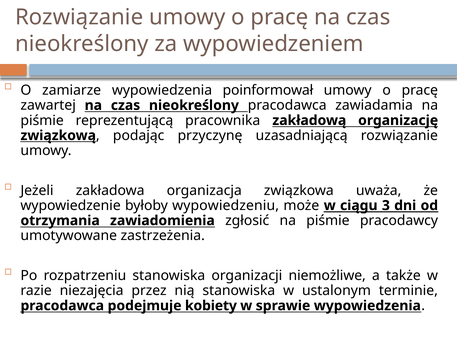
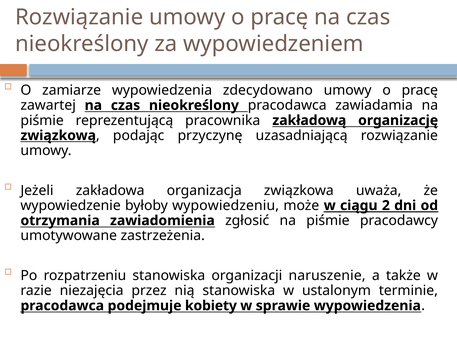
poinformował: poinformował -> zdecydowano (268, 90)
3: 3 -> 2 (386, 205)
niemożliwe: niemożliwe -> naruszenie (327, 275)
